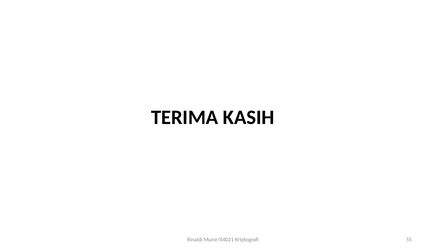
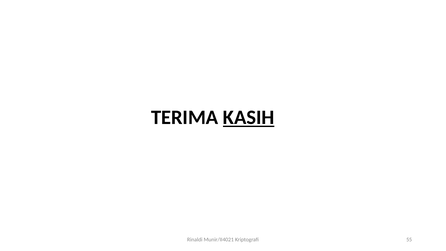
KASIH underline: none -> present (249, 117)
